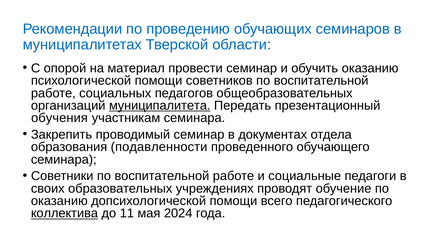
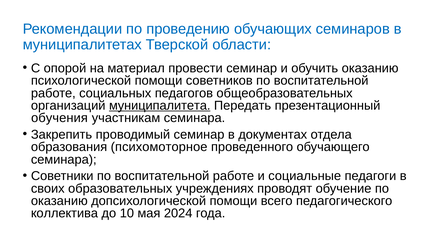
подавленности: подавленности -> психомоторное (159, 147)
коллектива underline: present -> none (64, 213)
11: 11 -> 10 (127, 213)
